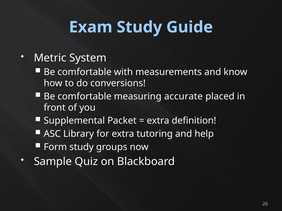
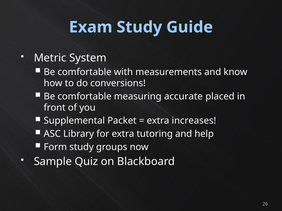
definition: definition -> increases (194, 121)
